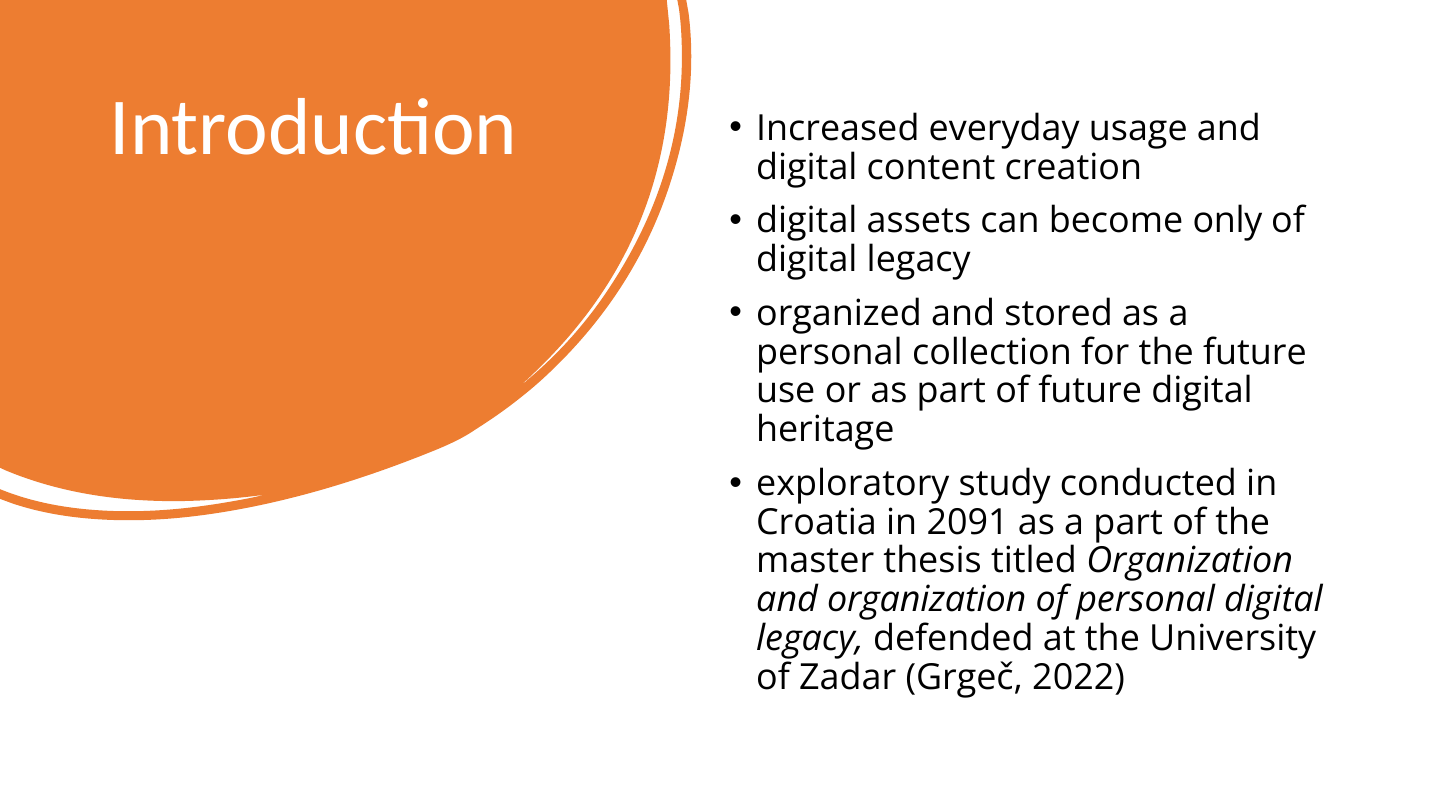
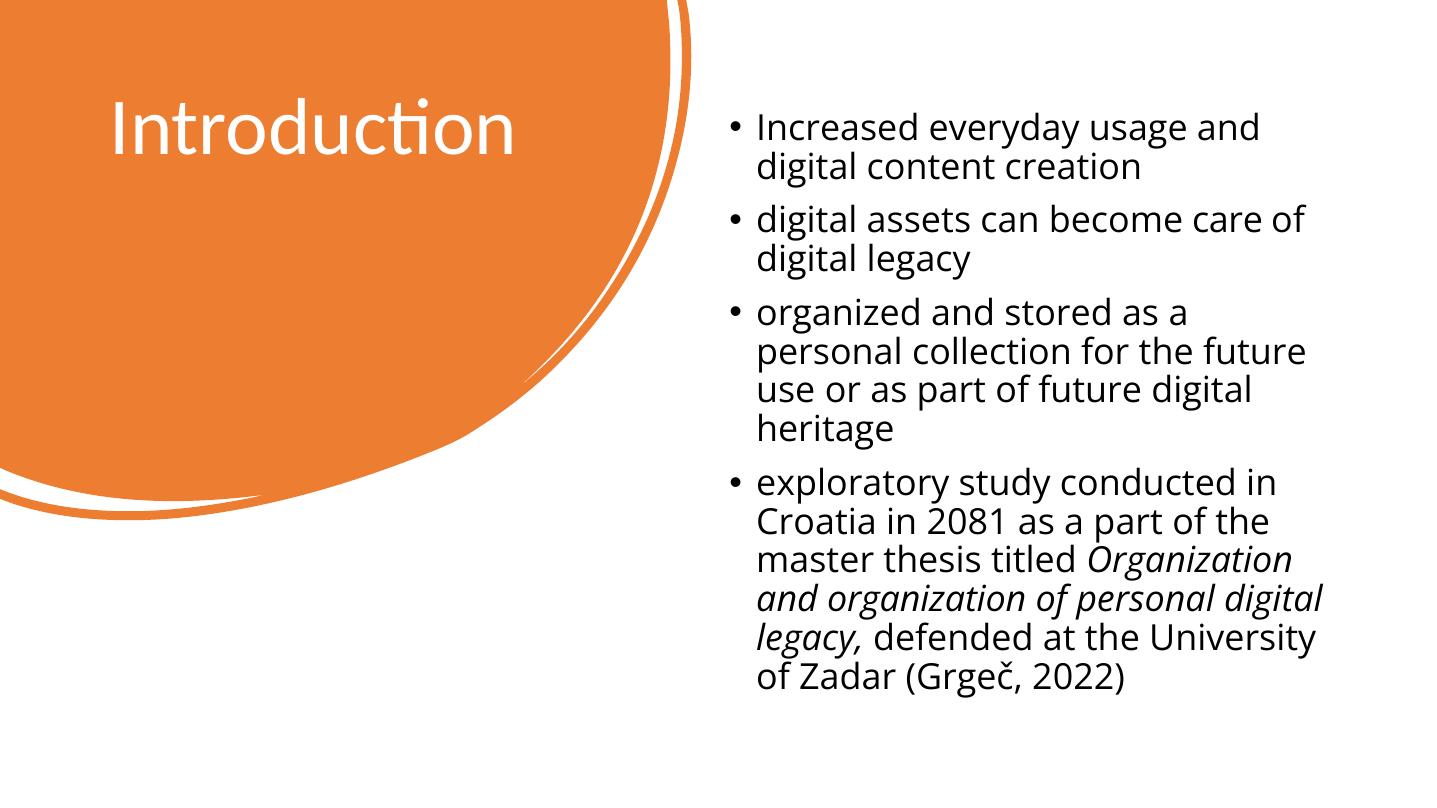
only: only -> care (1227, 221)
2091: 2091 -> 2081 (968, 523)
